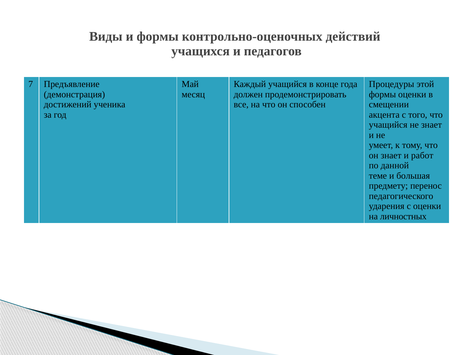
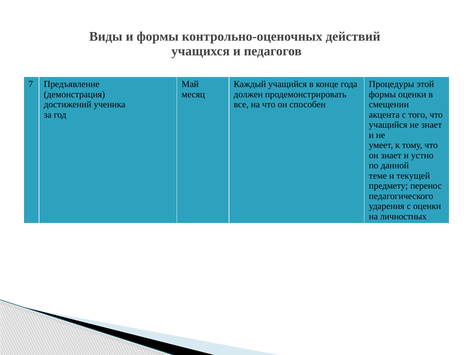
работ: работ -> устно (422, 155)
большая: большая -> текущей (413, 176)
